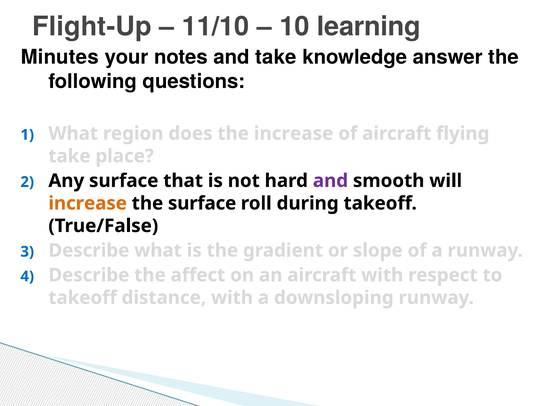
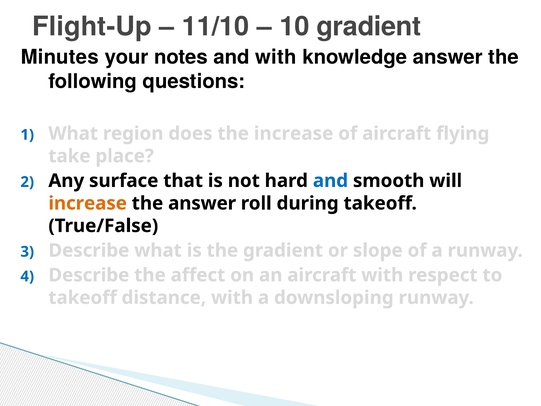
10 learning: learning -> gradient (369, 27)
and take: take -> with (276, 57)
and colour: purple -> blue (330, 181)
the surface: surface -> answer (202, 203)
